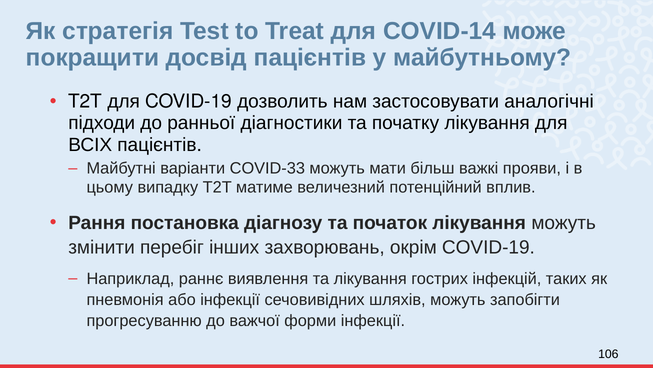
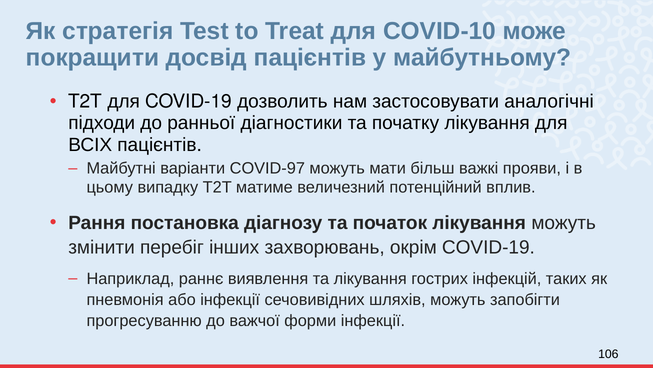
COVID-14: COVID-14 -> COVID-10 (439, 31)
COVID-33: COVID-33 -> COVID-97 (267, 168)
